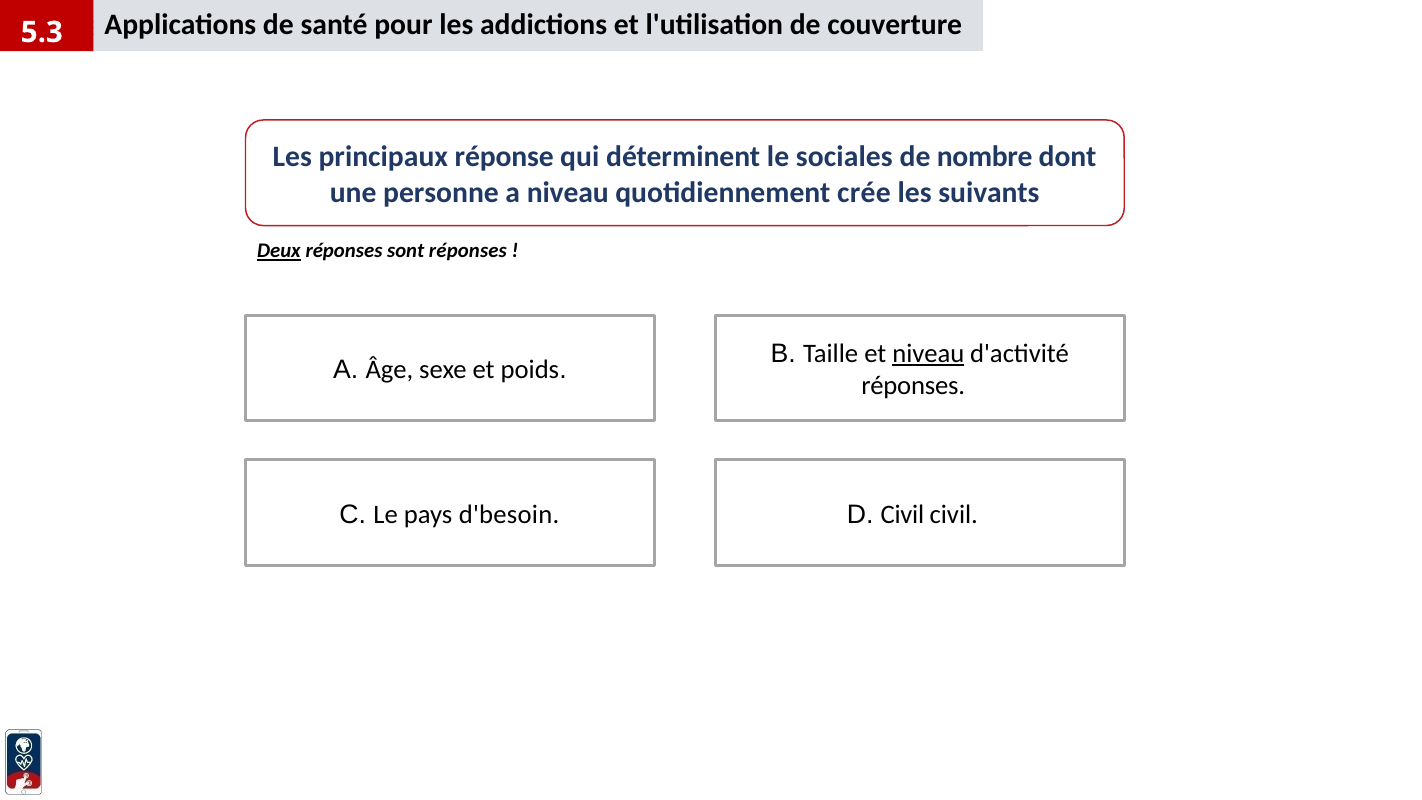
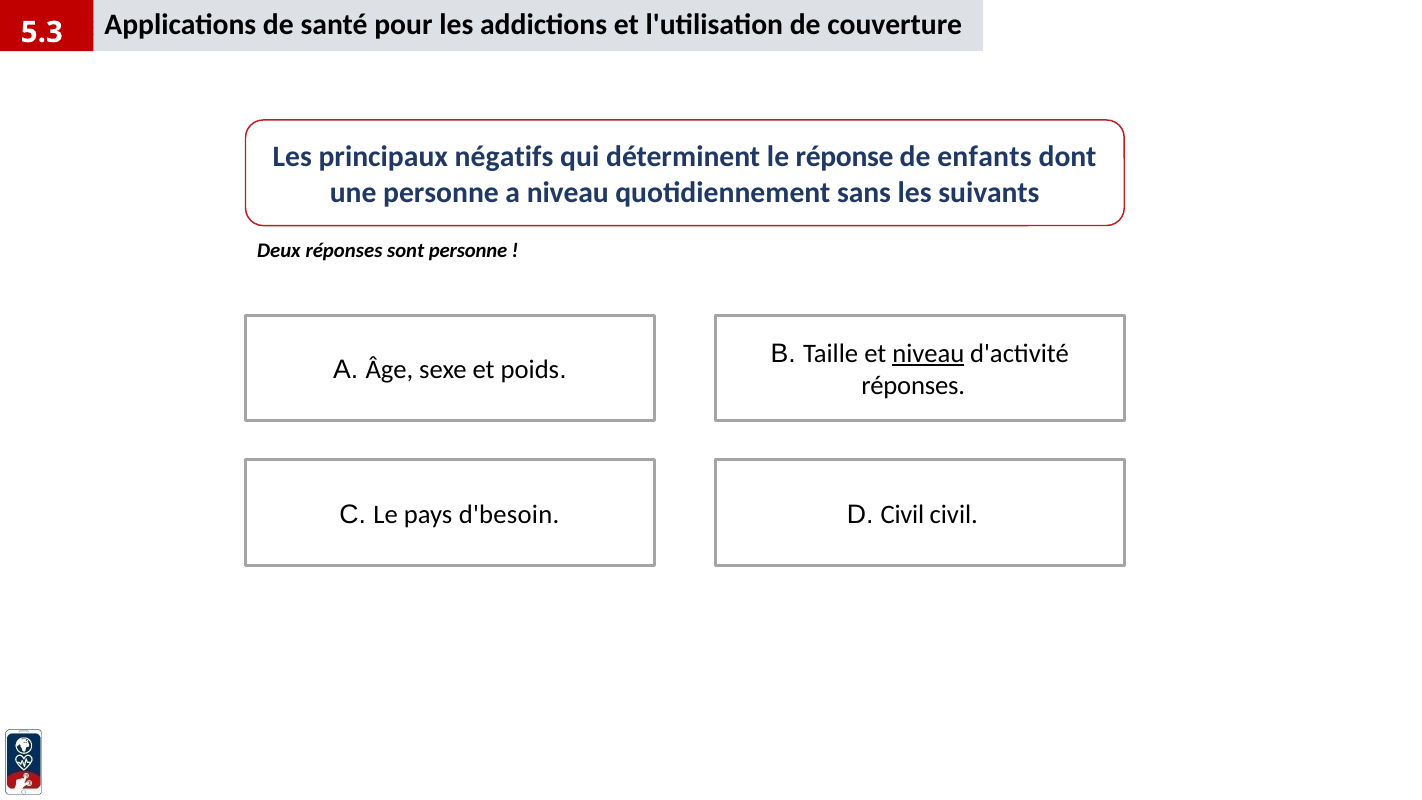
réponse: réponse -> négatifs (504, 157)
sociales: sociales -> réponse (845, 157)
nombre: nombre -> enfants (984, 157)
crée: crée -> sans (864, 193)
Deux underline: present -> none (279, 251)
sont réponses: réponses -> personne (468, 251)
